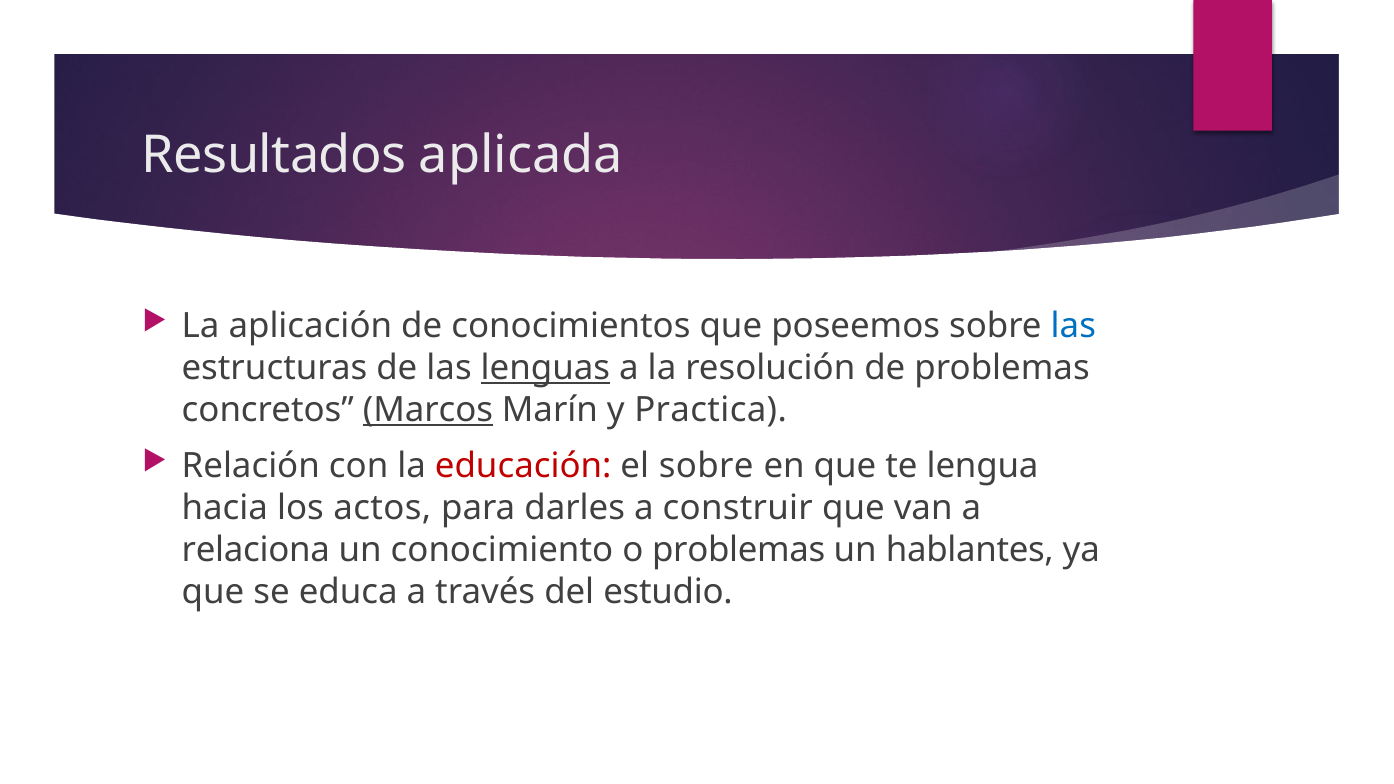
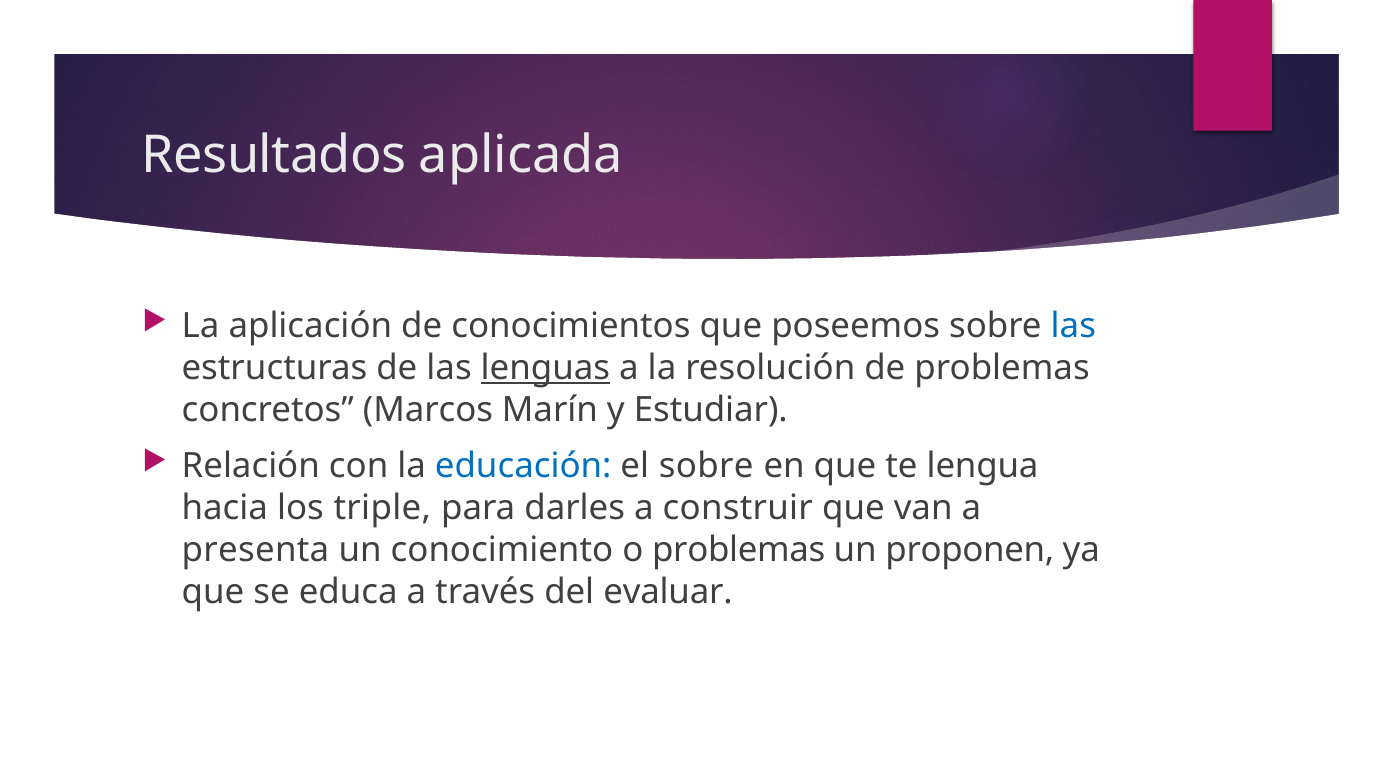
Marcos underline: present -> none (428, 410)
Practica: Practica -> Estudiar (711, 410)
educación colour: red -> blue (523, 466)
actos: actos -> triple (382, 508)
relaciona: relaciona -> presenta (255, 550)
hablantes: hablantes -> proponen (970, 550)
estudio: estudio -> evaluar (668, 592)
